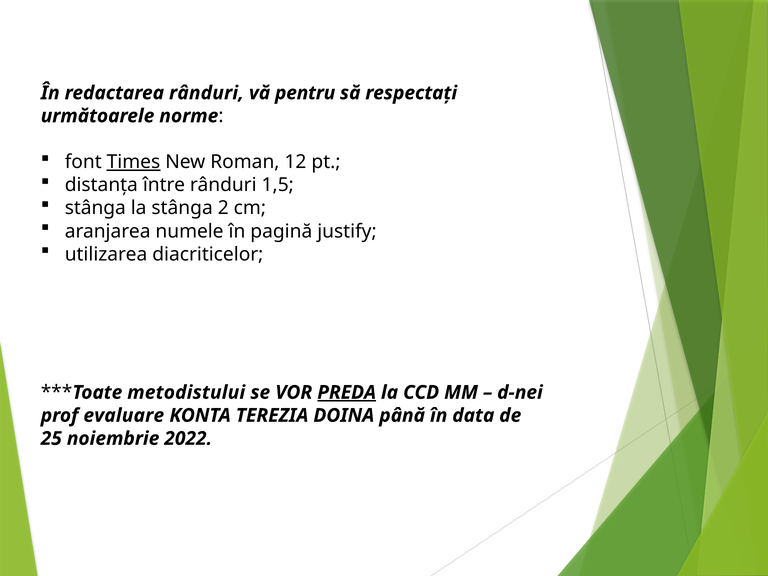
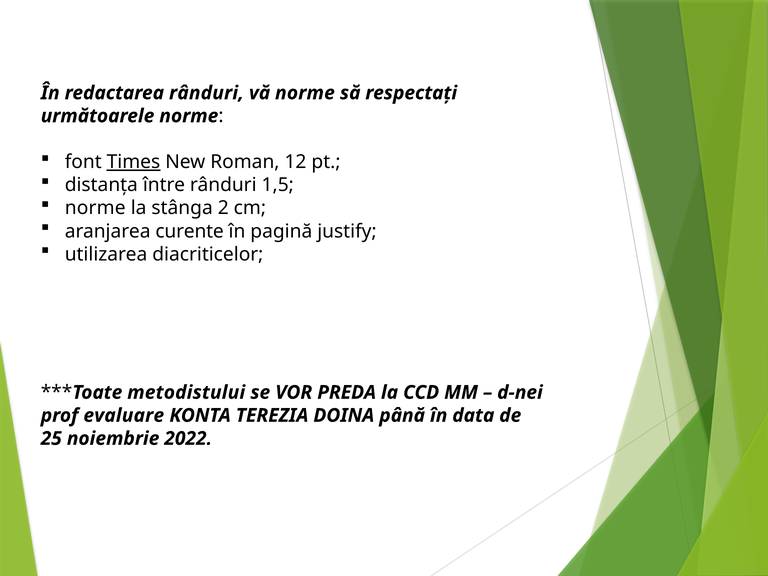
vă pentru: pentru -> norme (305, 93)
stânga: stânga -> norme (95, 208)
numele: numele -> curente (190, 231)
PREDA underline: present -> none (347, 392)
